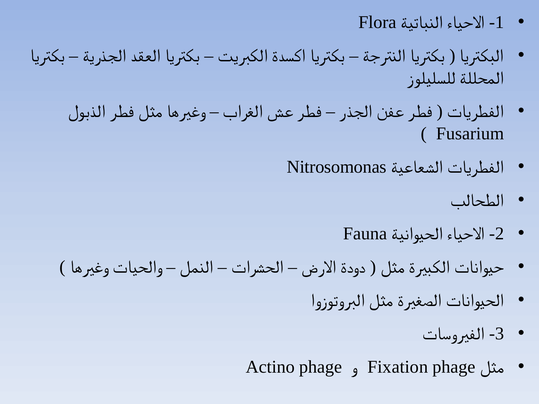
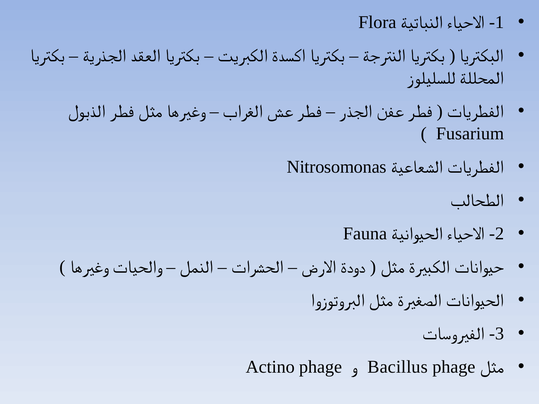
Fixation: Fixation -> Bacillus (398, 367)
